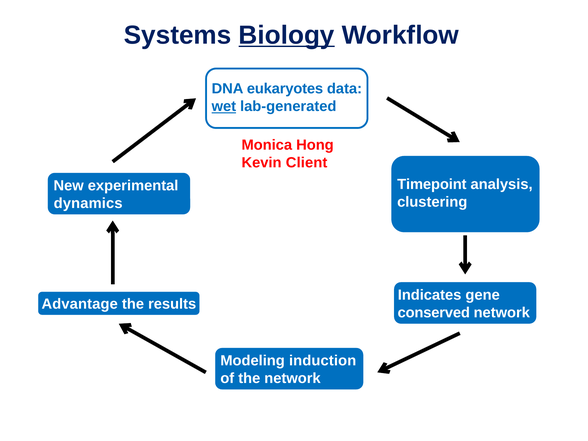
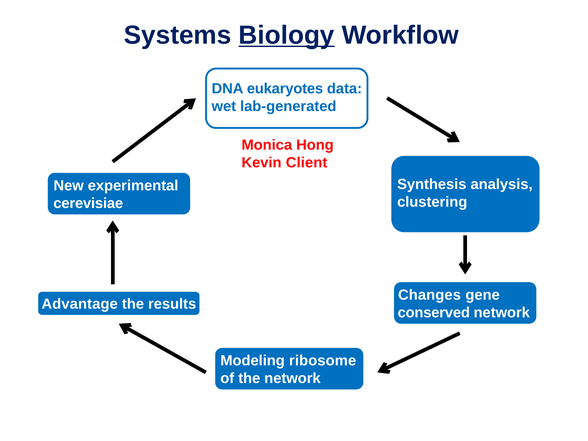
wet underline: present -> none (224, 106)
Timepoint: Timepoint -> Synthesis (432, 184)
dynamics: dynamics -> cerevisiae (88, 203)
Indicates: Indicates -> Changes (430, 295)
induction: induction -> ribosome (323, 361)
